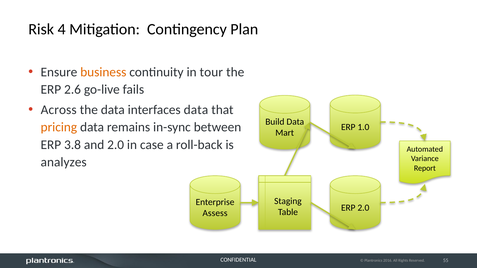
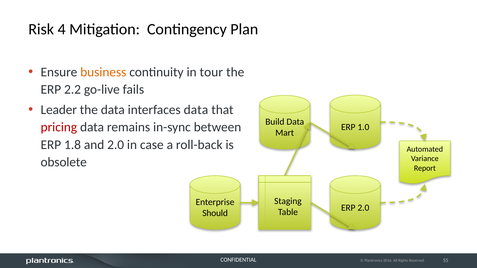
2.6: 2.6 -> 2.2 (73, 90)
Across: Across -> Leader (59, 110)
pricing colour: orange -> red (59, 127)
3.8: 3.8 -> 1.8 (73, 145)
analyzes: analyzes -> obsolete (64, 162)
Assess: Assess -> Should (215, 213)
